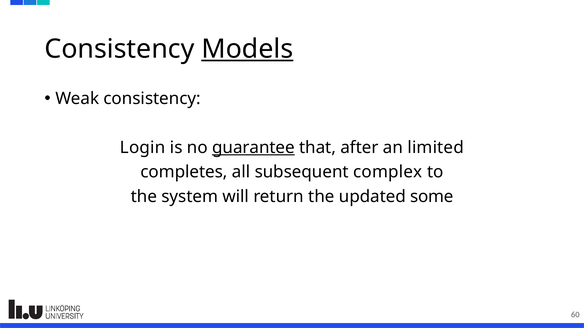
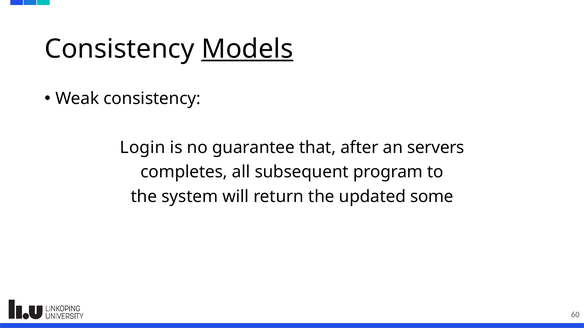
guarantee underline: present -> none (253, 148)
limited: limited -> servers (436, 148)
complex: complex -> program (388, 172)
